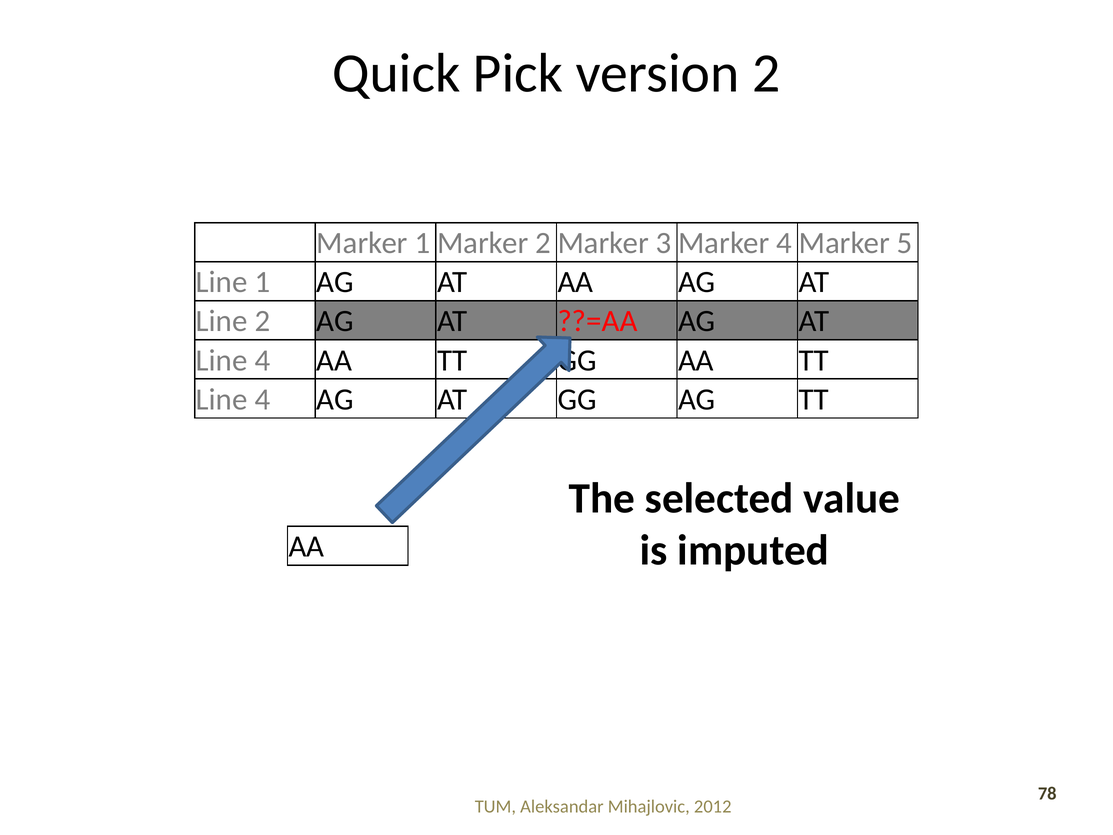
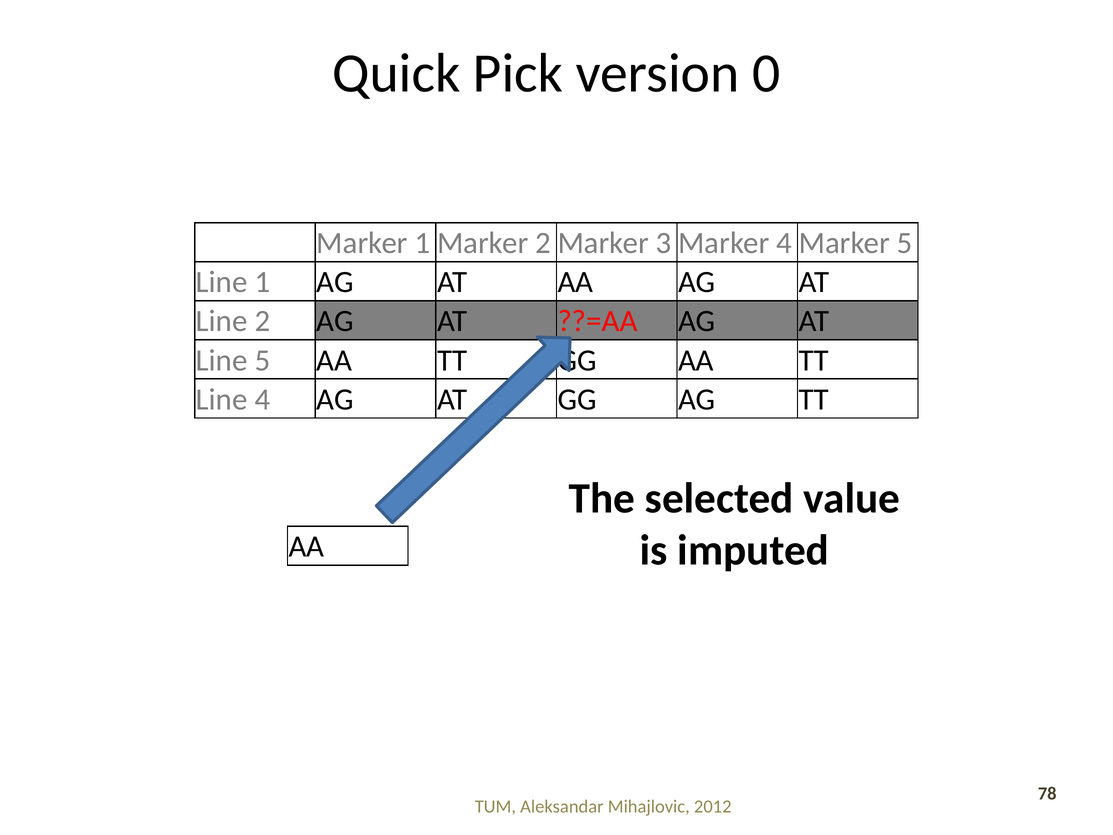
version 2: 2 -> 0 (766, 73)
4: 4 -> 5 (263, 360)
